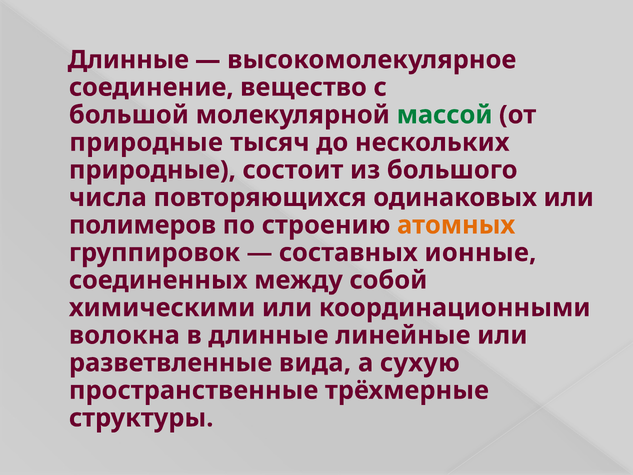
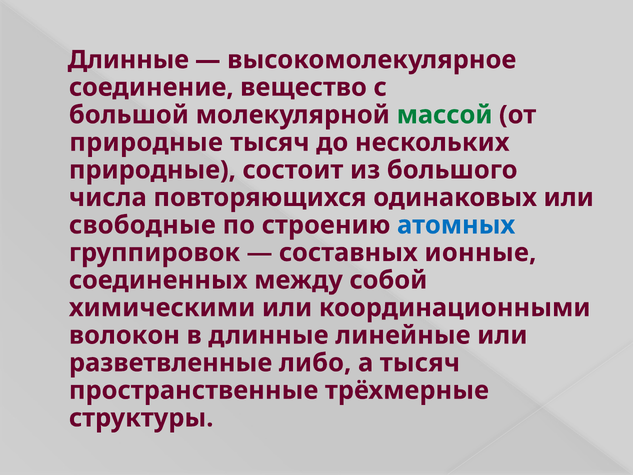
полимеров: полимеров -> свободные (142, 225)
атомных colour: orange -> blue (456, 225)
волокна: волокна -> волокон (124, 335)
вида: вида -> либо (315, 363)
а сухую: сухую -> тысяч (420, 363)
